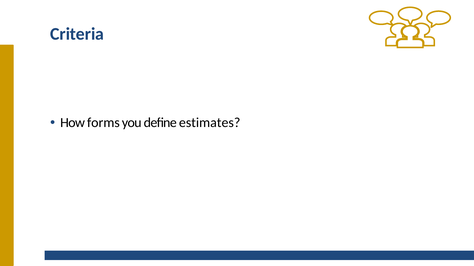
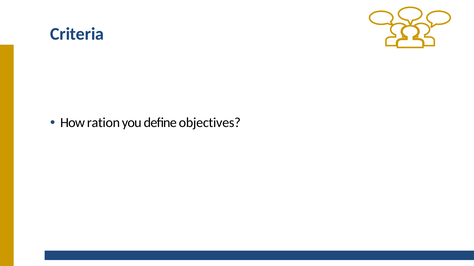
forms: forms -> ration (103, 123)
estimates: estimates -> objectives (210, 123)
